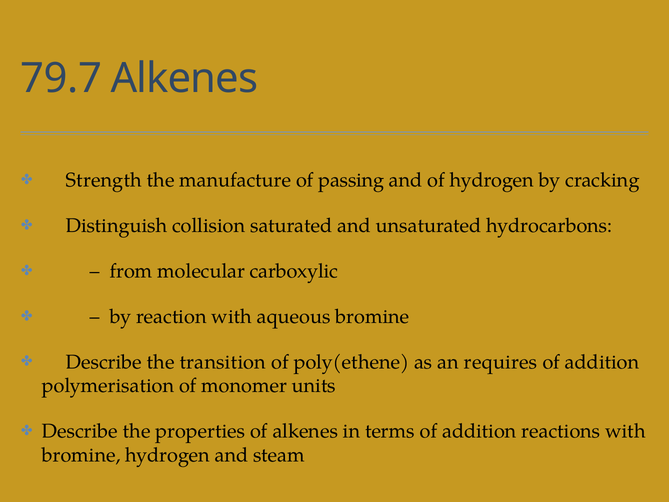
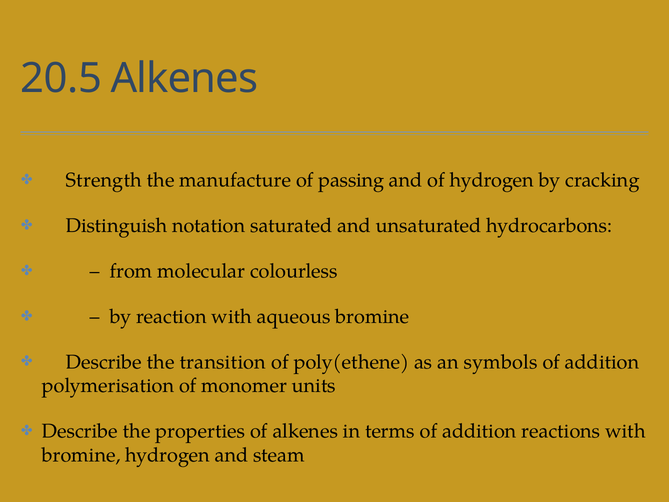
79.7: 79.7 -> 20.5 (61, 78)
collision: collision -> notation (209, 226)
carboxylic: carboxylic -> colourless (294, 271)
requires: requires -> symbols (501, 362)
